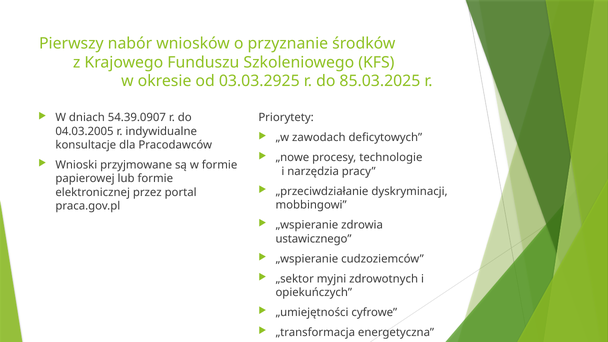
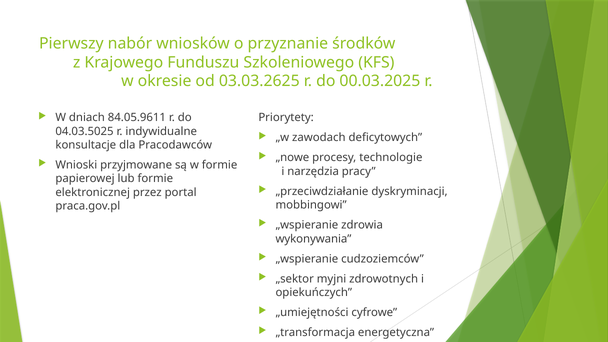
03.03.2925: 03.03.2925 -> 03.03.2625 (259, 81)
85.03.2025: 85.03.2025 -> 00.03.2025 (380, 81)
54.39.0907: 54.39.0907 -> 84.05.9611 (137, 118)
04.03.2005: 04.03.2005 -> 04.03.5025 (85, 131)
ustawicznego: ustawicznego -> wykonywania (313, 239)
